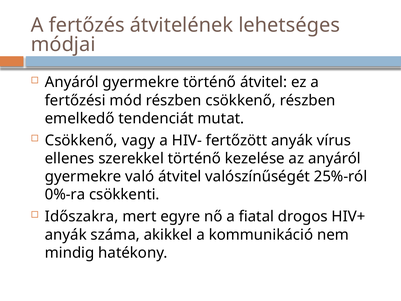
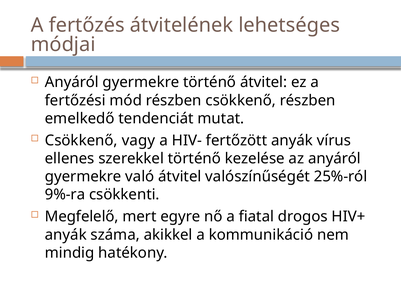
0%-ra: 0%-ra -> 9%-ra (65, 194)
Időszakra: Időszakra -> Megfelelő (82, 216)
